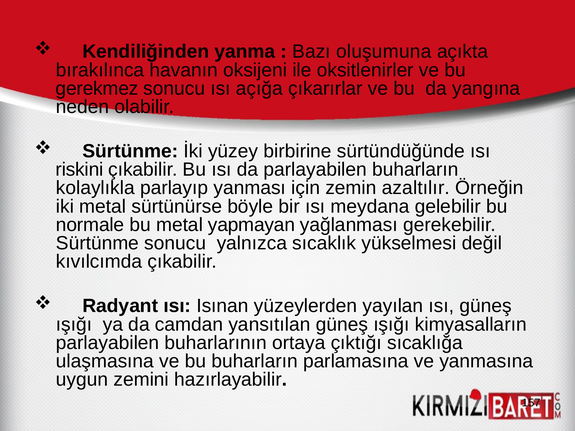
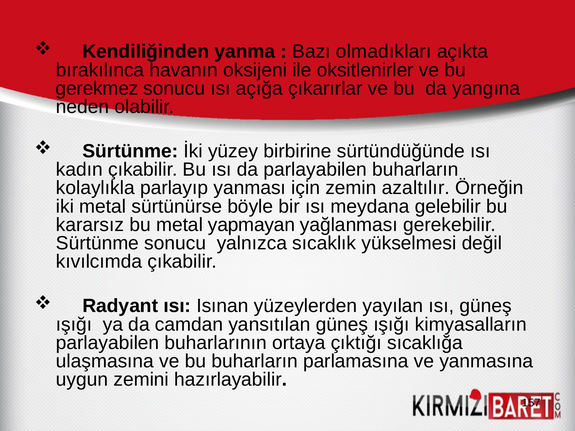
oluşumuna: oluşumuna -> olmadıkları (384, 52)
riskini: riskini -> kadın (79, 170)
normale: normale -> kararsız (90, 225)
